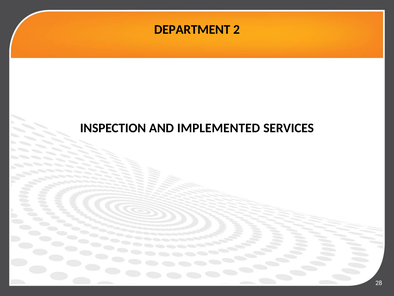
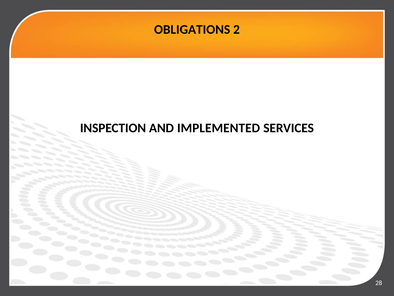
DEPARTMENT: DEPARTMENT -> OBLIGATIONS (192, 29)
